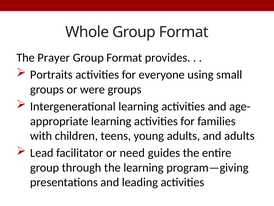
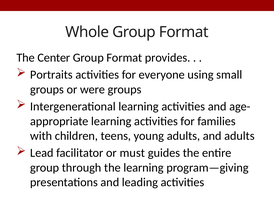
Prayer: Prayer -> Center (54, 57)
need: need -> must (132, 153)
